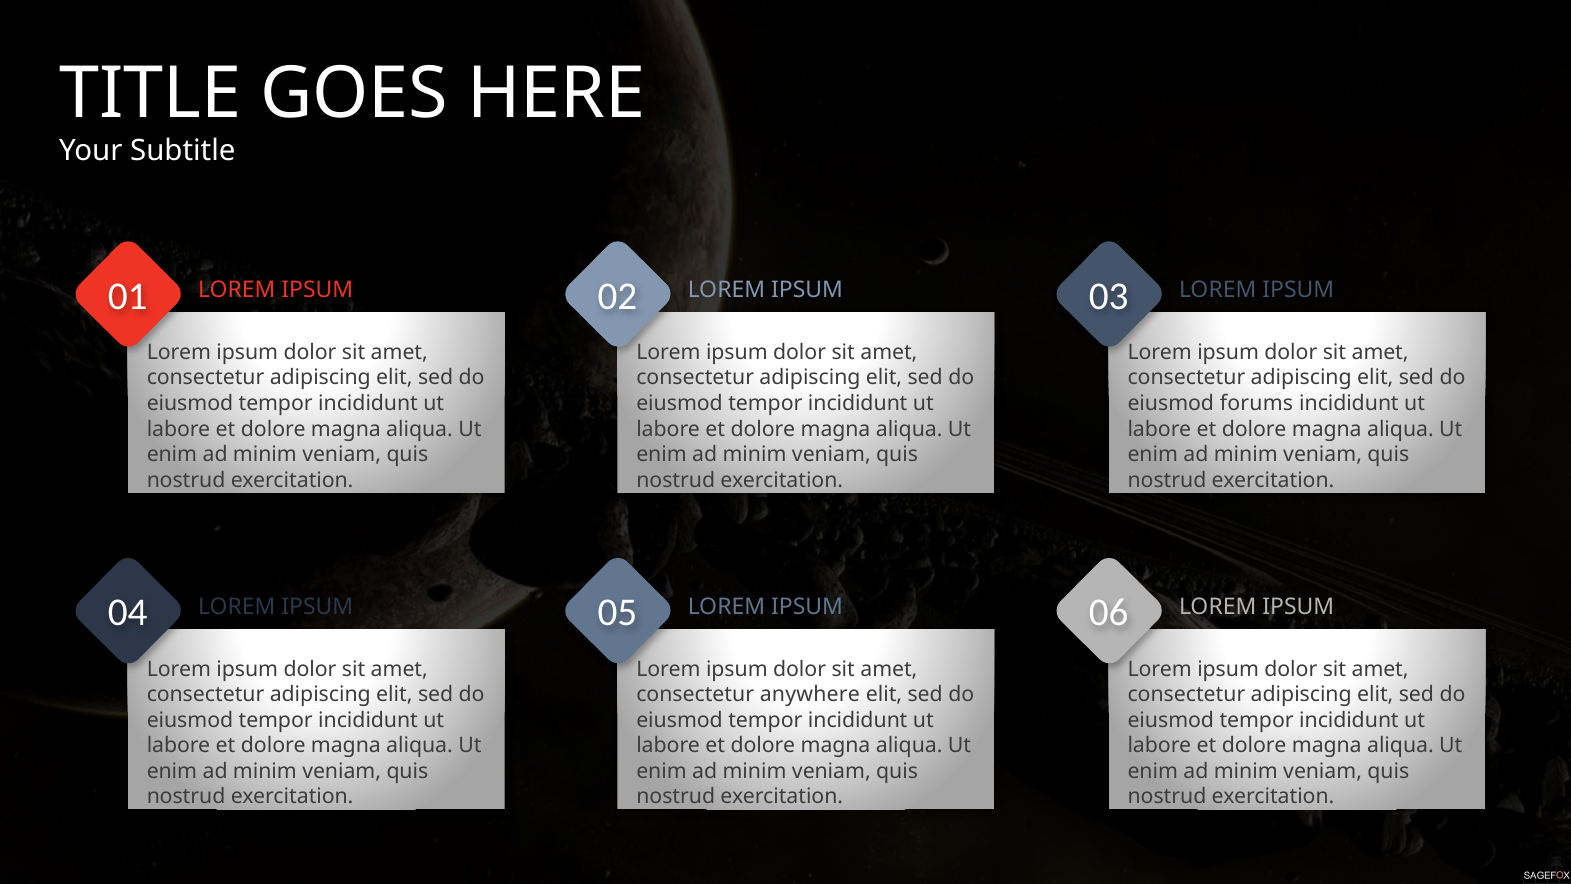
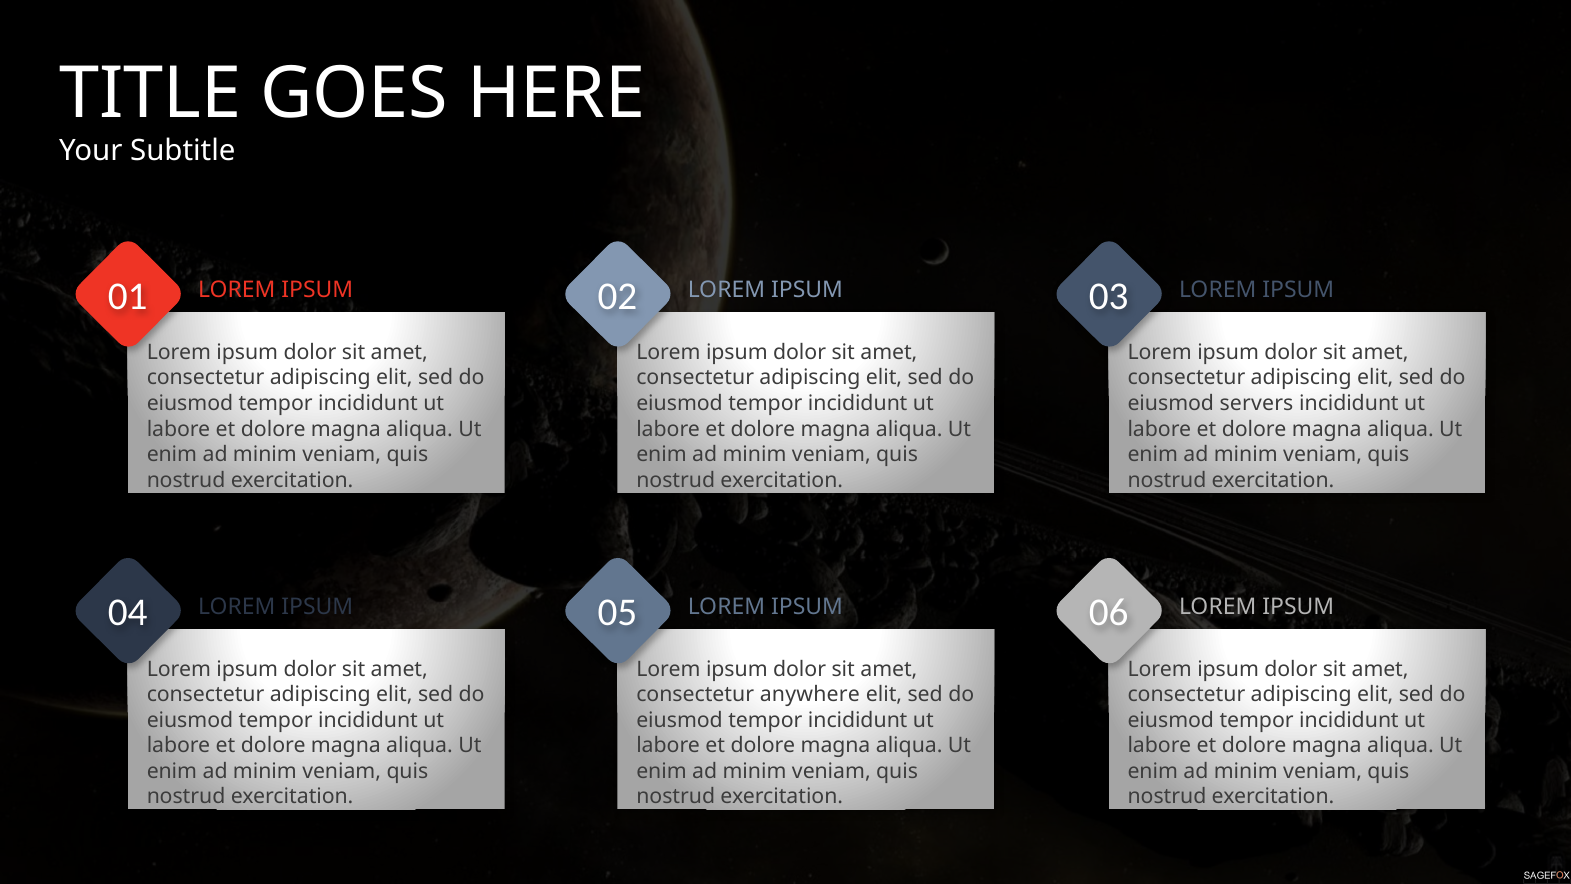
forums: forums -> servers (1257, 403)
